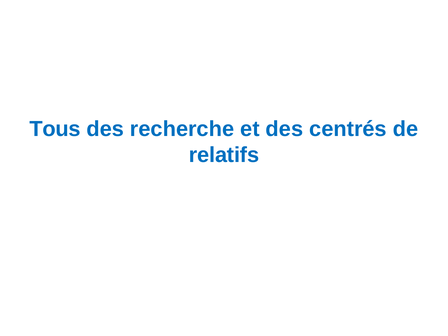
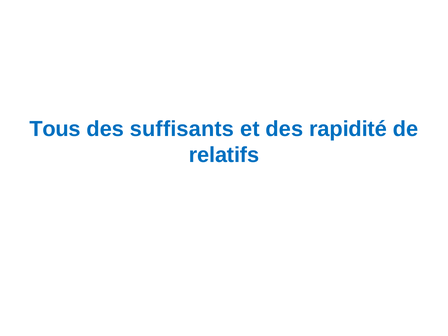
recherche: recherche -> suffisants (182, 129)
centrés: centrés -> rapidité (348, 129)
